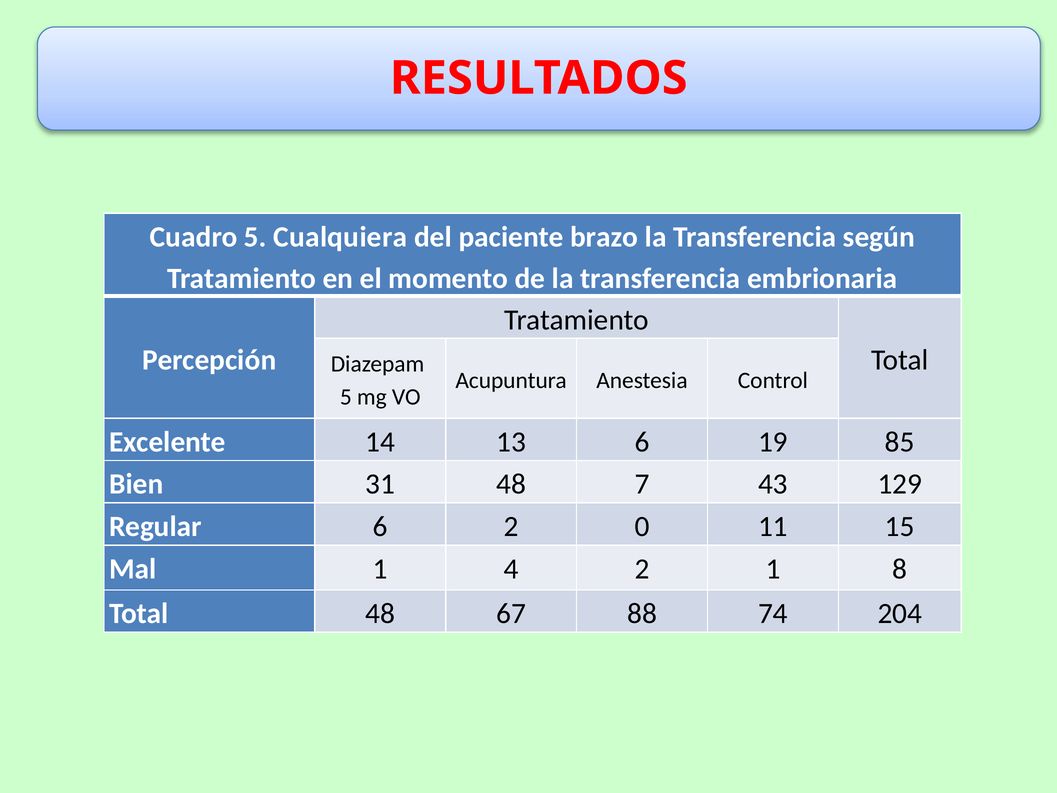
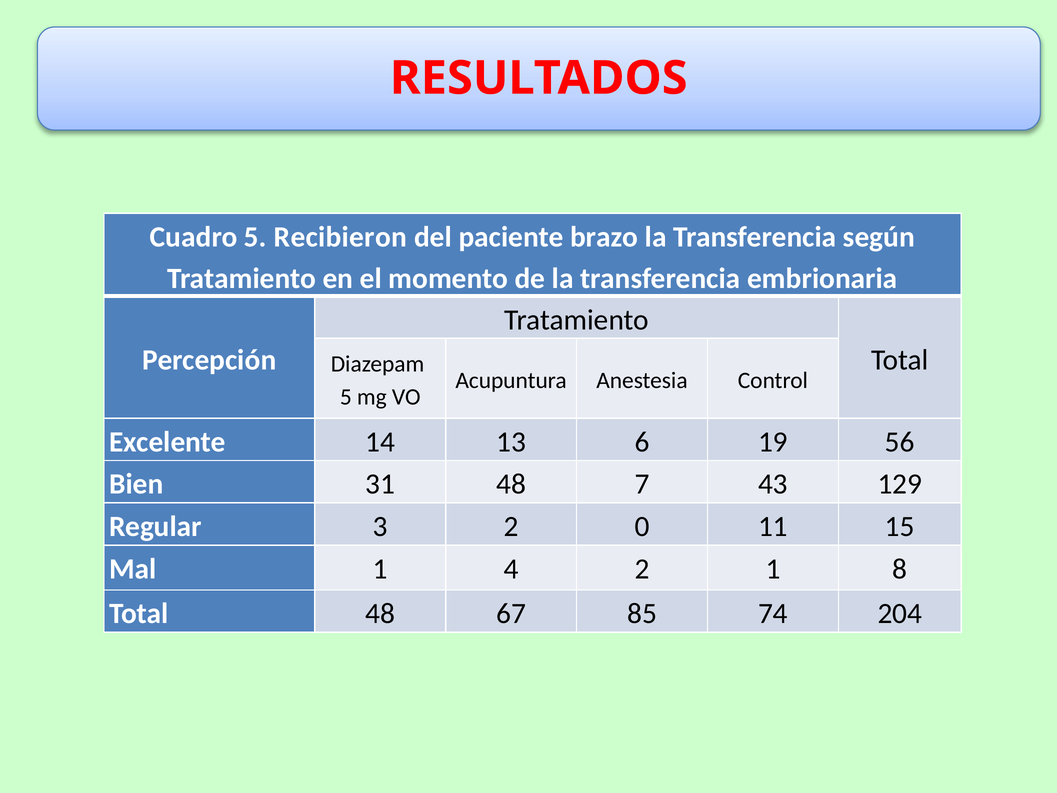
Cualquiera: Cualquiera -> Recibieron (340, 237)
85: 85 -> 56 (900, 442)
Regular 6: 6 -> 3 (380, 526)
88: 88 -> 85 (642, 613)
